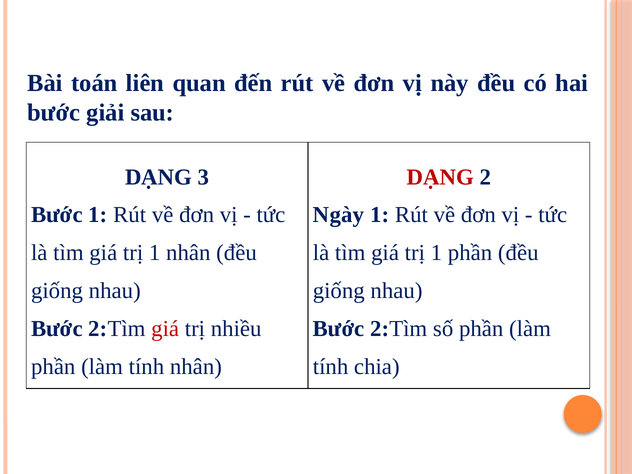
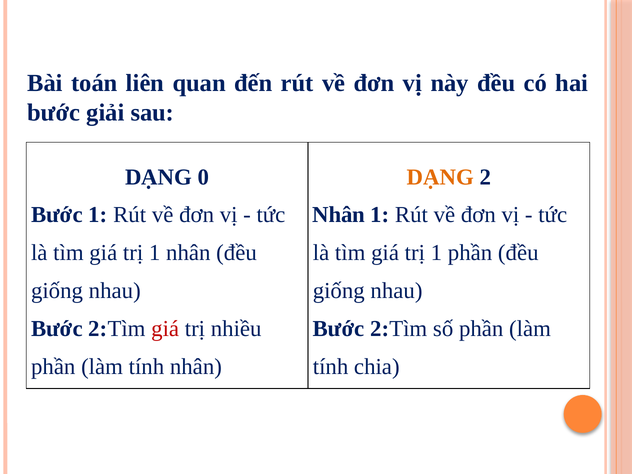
3: 3 -> 0 (204, 177)
DẠNG colour: red -> orange (440, 177)
Ngày: Ngày -> Nhân (339, 215)
